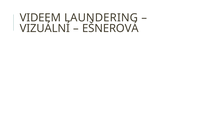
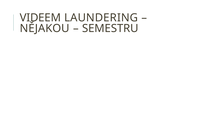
VIZUÁLNÍ: VIZUÁLNÍ -> NĚJAKOU (45, 29)
EŠNEROVÁ: EŠNEROVÁ -> SEMESTRU (110, 29)
